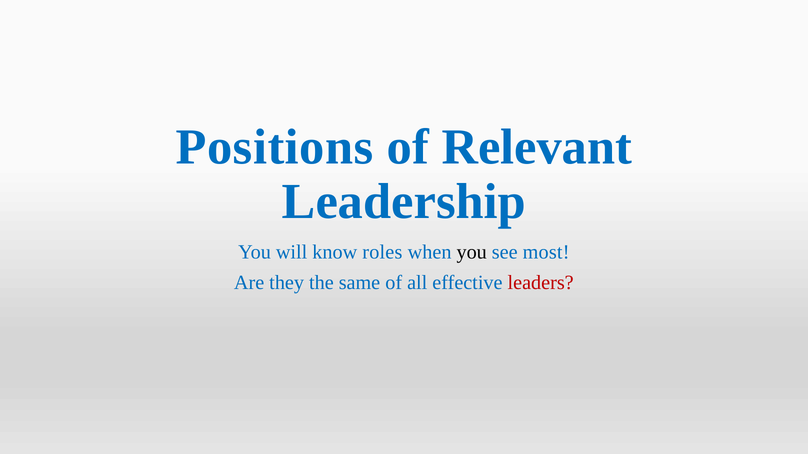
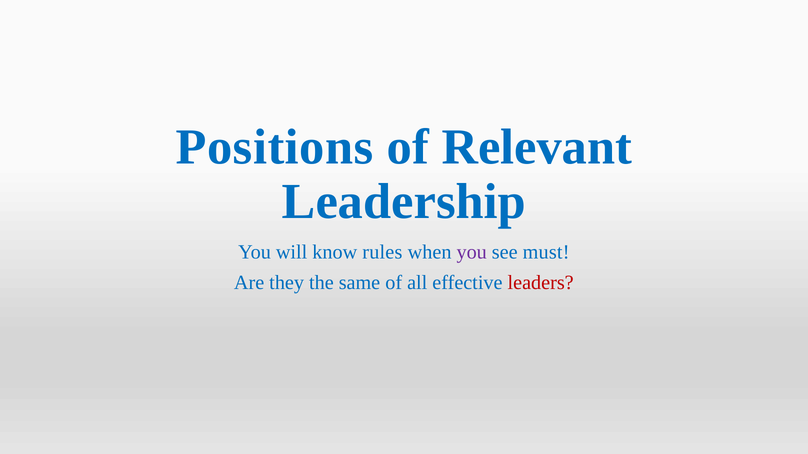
roles: roles -> rules (382, 253)
you colour: black -> purple (472, 253)
most: most -> must (546, 253)
